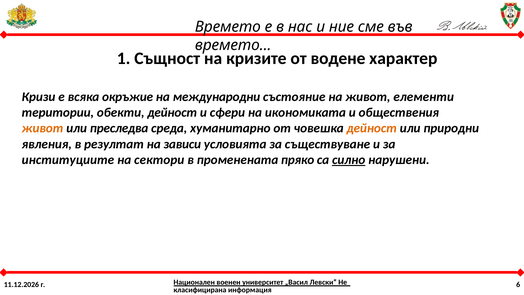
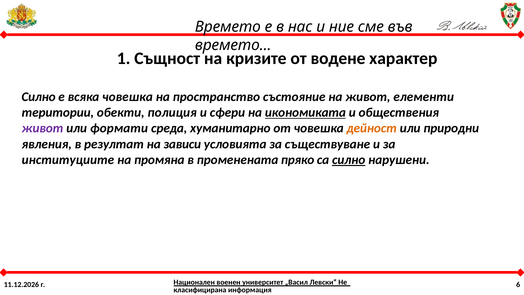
Кризи: Кризи -> Силно (39, 97)
всяка окръжие: окръжие -> човешка (127, 97)
международни: международни -> пространство (216, 97)
обекти дейност: дейност -> полиция (172, 113)
икономиката underline: none -> present (305, 113)
живот colour: orange -> purple (43, 128)
преследва: преследва -> формати (119, 128)
сектори: сектори -> промяна (159, 160)
